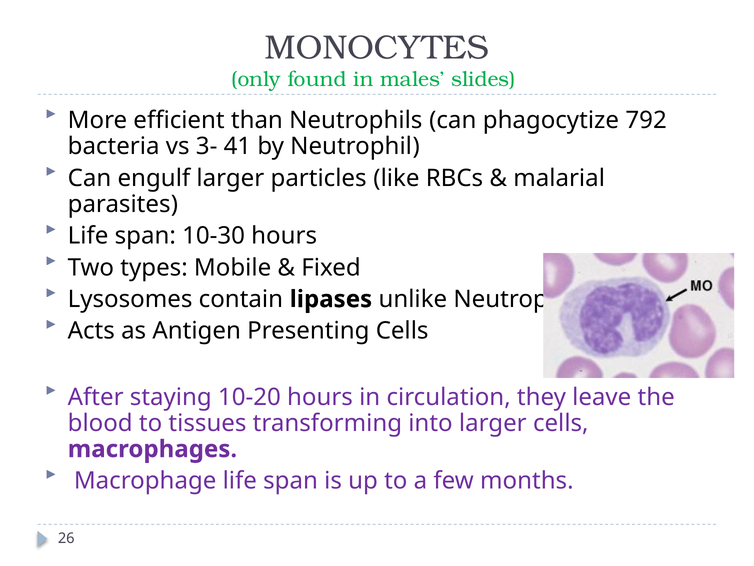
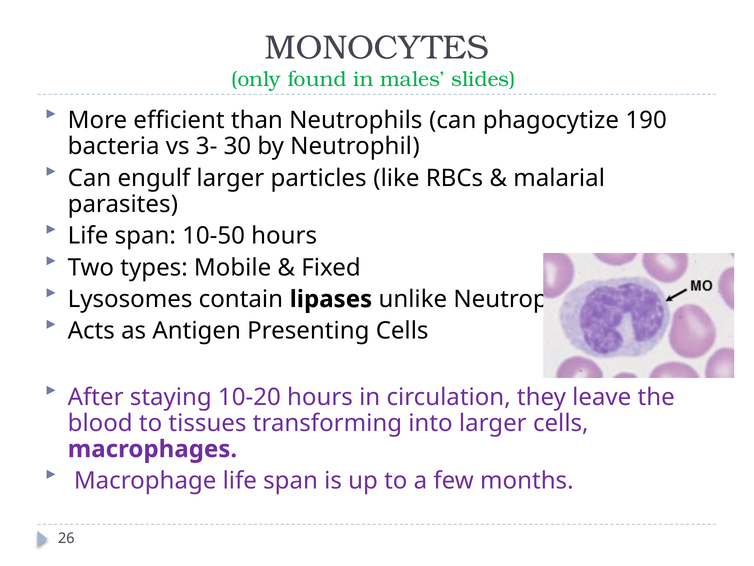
792: 792 -> 190 (646, 120)
41: 41 -> 30 (237, 146)
10-30: 10-30 -> 10-50 (214, 236)
